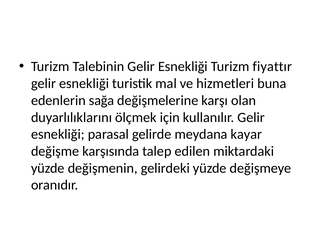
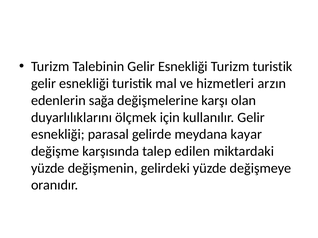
Turizm fiyattır: fiyattır -> turistik (272, 67)
buna: buna -> arzın (272, 84)
